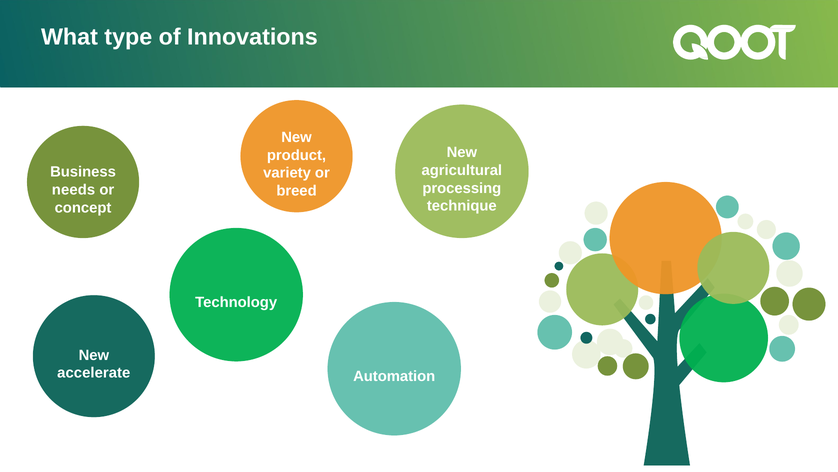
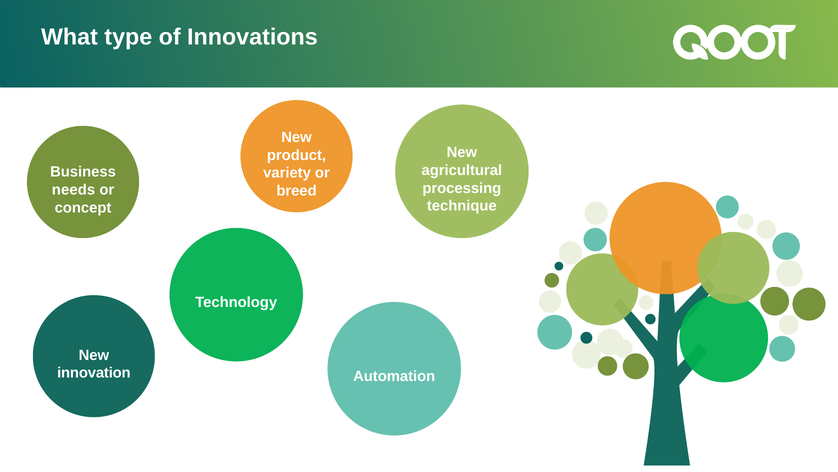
accelerate: accelerate -> innovation (94, 373)
